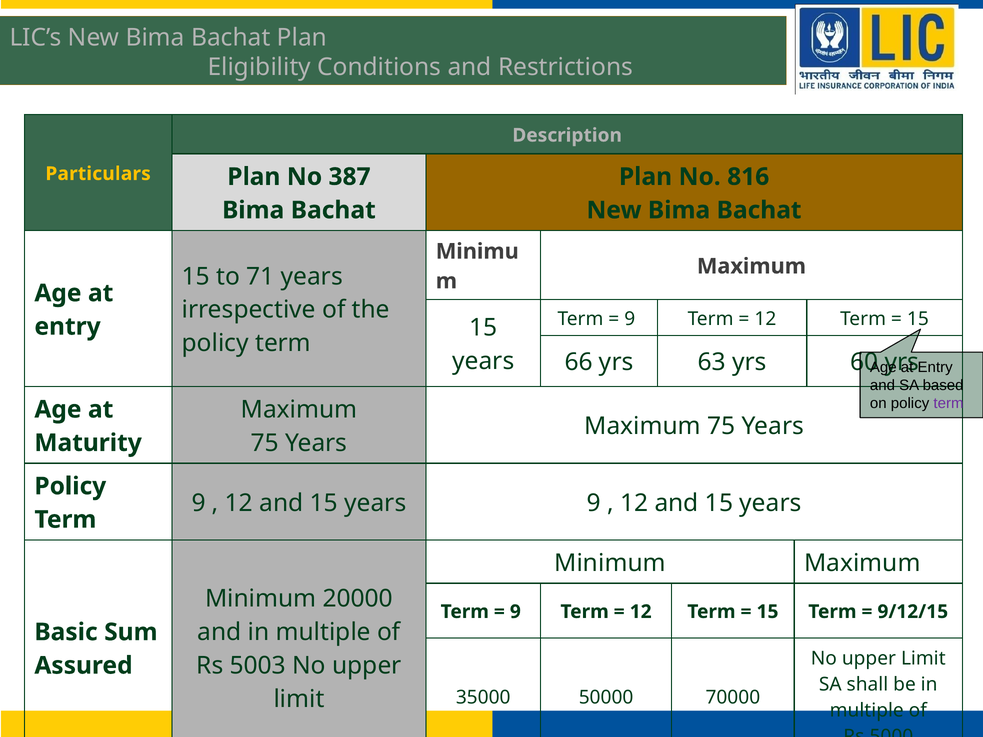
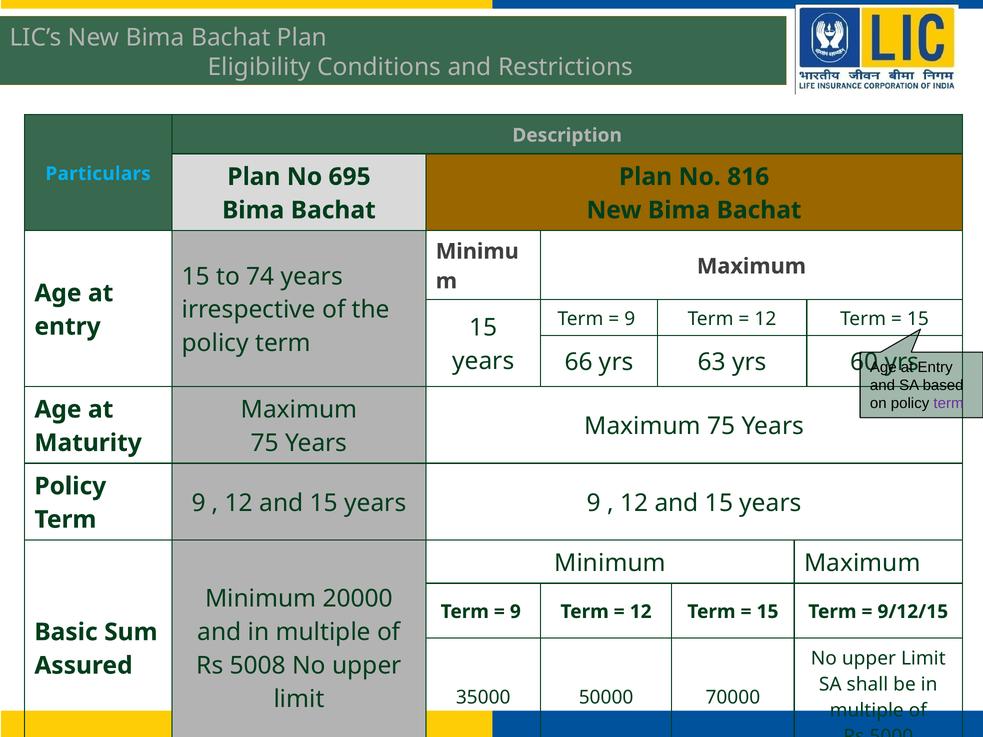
Particulars colour: yellow -> light blue (98, 174)
387: 387 -> 695 (350, 177)
71: 71 -> 74 (260, 277)
5003: 5003 -> 5008 (258, 666)
